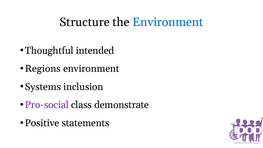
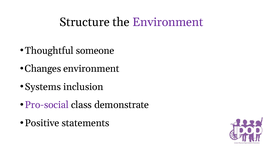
Environment colour: blue -> purple (168, 22)
intended: intended -> someone (95, 51)
Regions: Regions -> Changes (43, 69)
